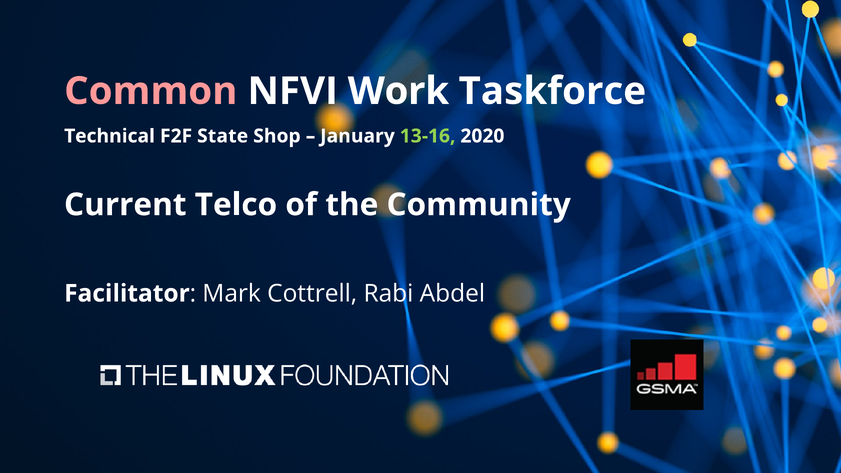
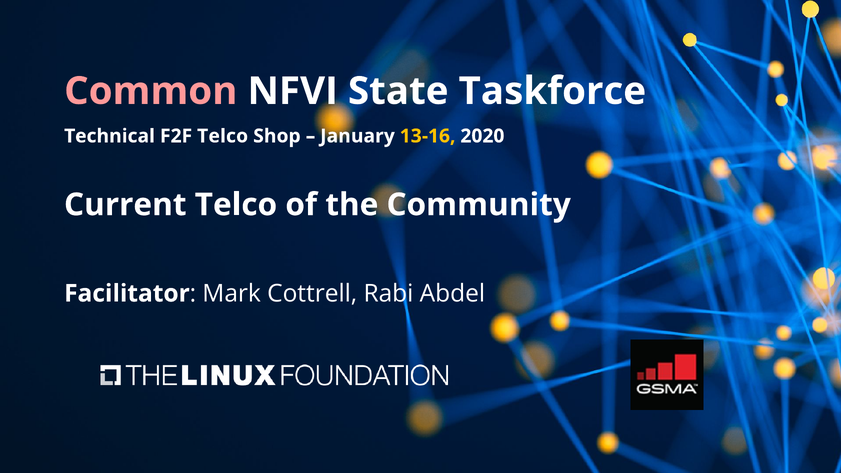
Work: Work -> State (398, 91)
F2F State: State -> Telco (223, 136)
13-16 colour: light green -> yellow (428, 136)
